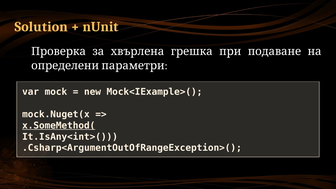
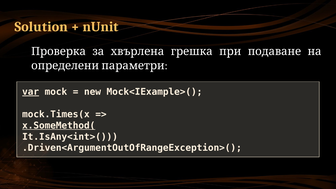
var underline: none -> present (31, 92)
mock.Nuget(x: mock.Nuget(x -> mock.Times(x (56, 114)
.Csharp<ArgumentOutOfRangeException>(: .Csharp<ArgumentOutOfRangeException>( -> .Driven<ArgumentOutOfRangeException>( (132, 148)
